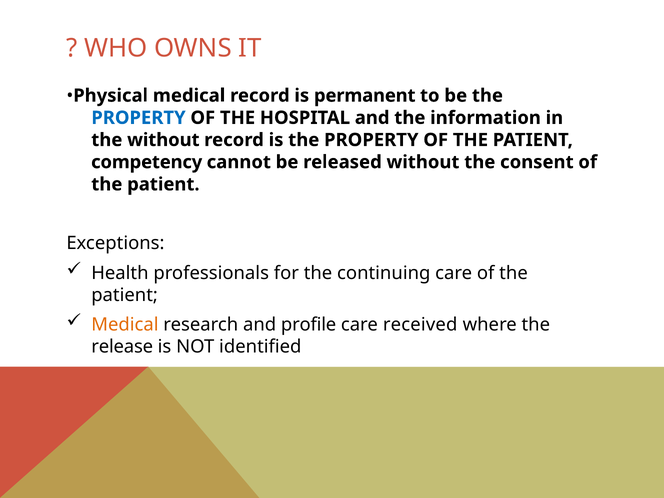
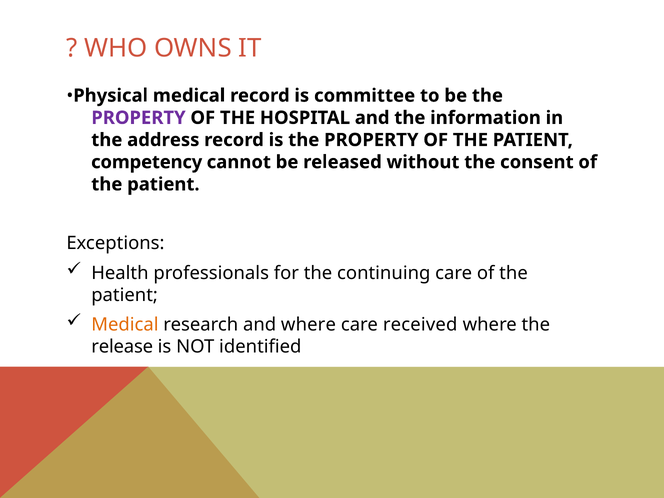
permanent: permanent -> committee (365, 96)
PROPERTY colour: blue -> purple (138, 118)
the without: without -> address (163, 140)
and profile: profile -> where (308, 325)
